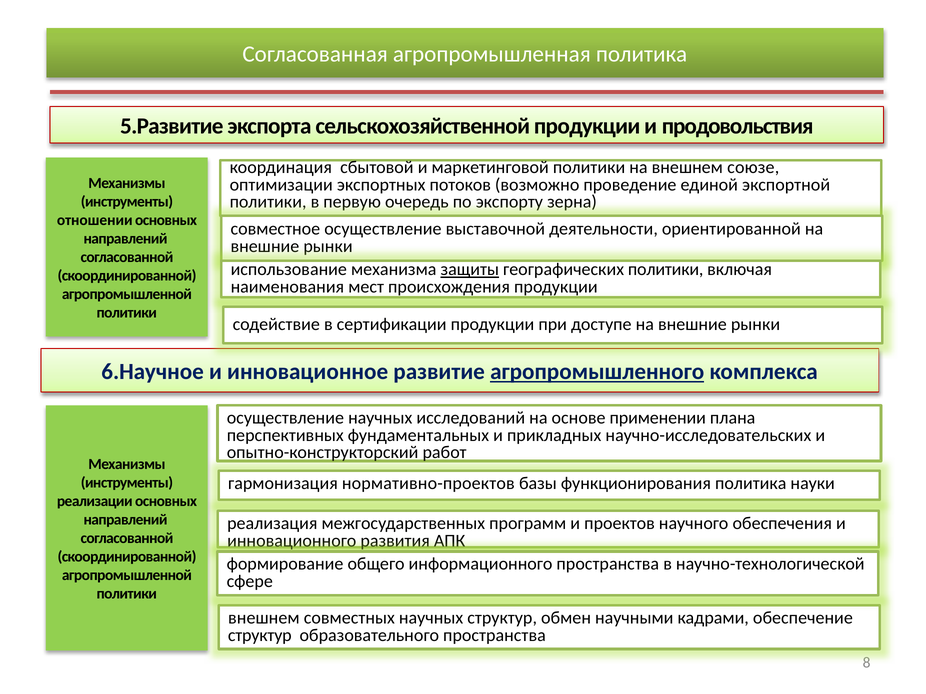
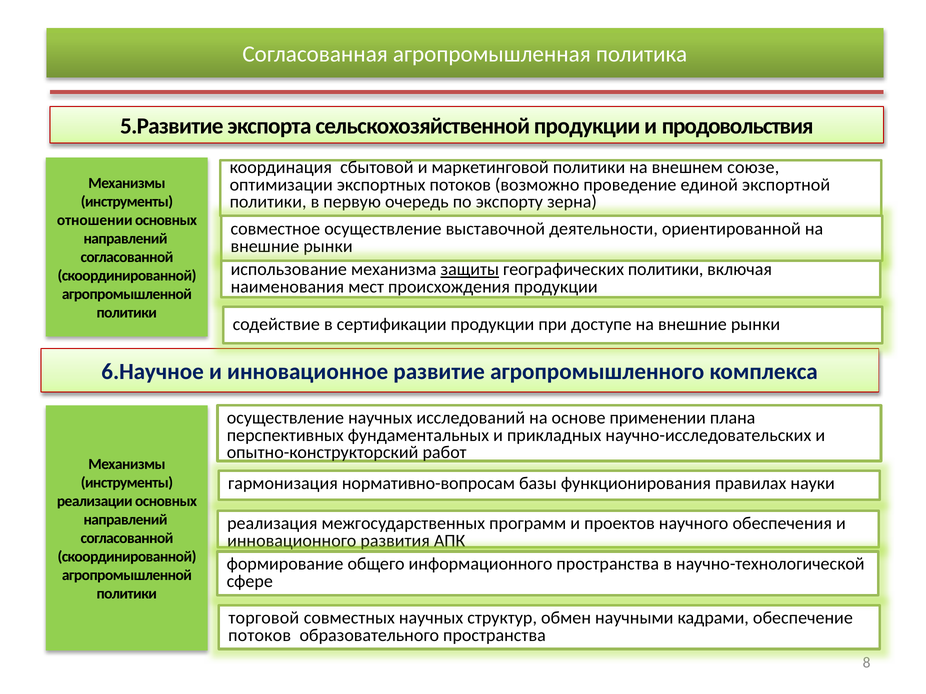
агропромышленного underline: present -> none (597, 372)
нормативно-проектов: нормативно-проектов -> нормативно-вопросам (428, 484)
функционирования политика: политика -> правилах (751, 484)
внешнем: внешнем -> торговой (264, 618)
структур: структур -> потоков (260, 636)
